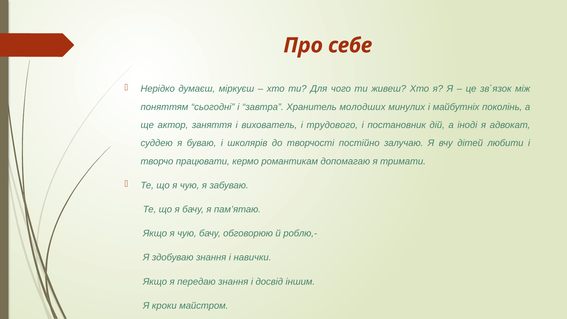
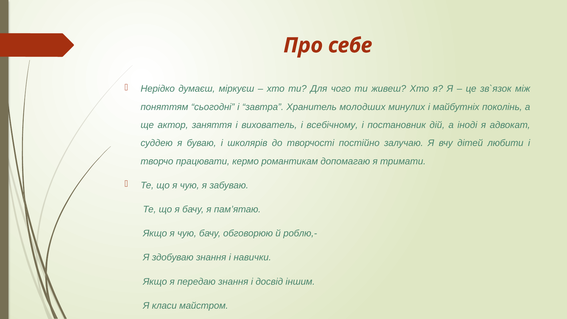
трудового: трудового -> всебічному (332, 125)
кроки: кроки -> класи (164, 306)
